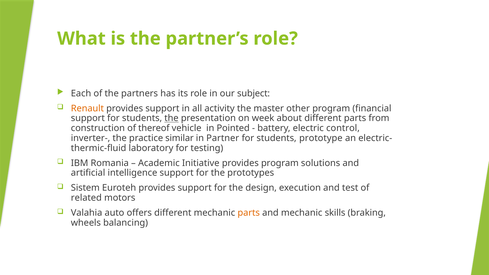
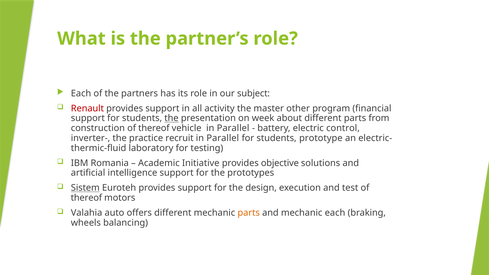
Renault colour: orange -> red (87, 108)
vehicle in Pointed: Pointed -> Parallel (233, 128)
similar: similar -> recruit (180, 138)
Partner: Partner -> Parallel (223, 138)
provides program: program -> objective (280, 163)
Sistem underline: none -> present (85, 188)
related: related -> thereof (86, 198)
mechanic skills: skills -> each (335, 213)
